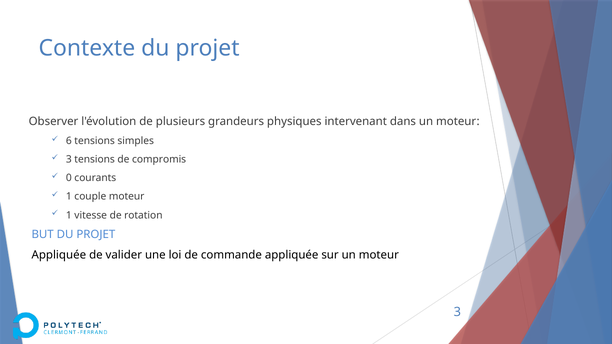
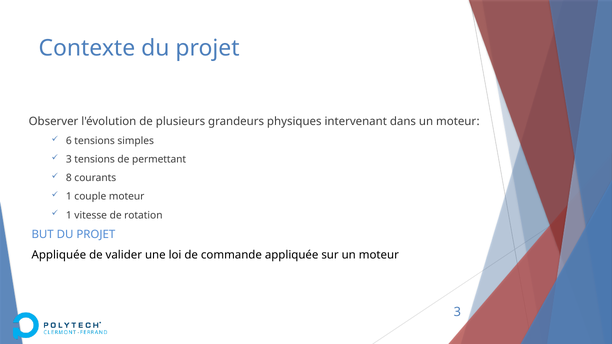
compromis: compromis -> permettant (159, 160)
0: 0 -> 8 (69, 178)
